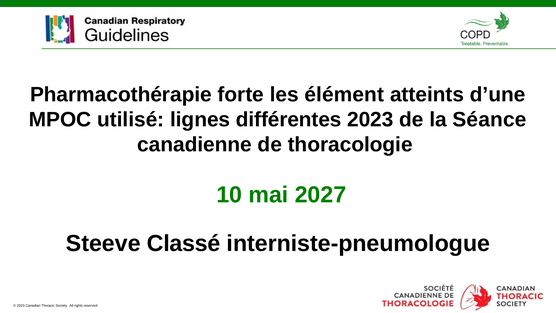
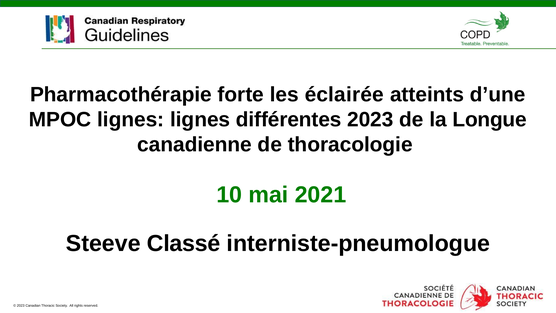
élément: élément -> éclairée (344, 95)
MPOC utilisé: utilisé -> lignes (131, 120)
Séance: Séance -> Longue (490, 120)
2027: 2027 -> 2021 (321, 195)
